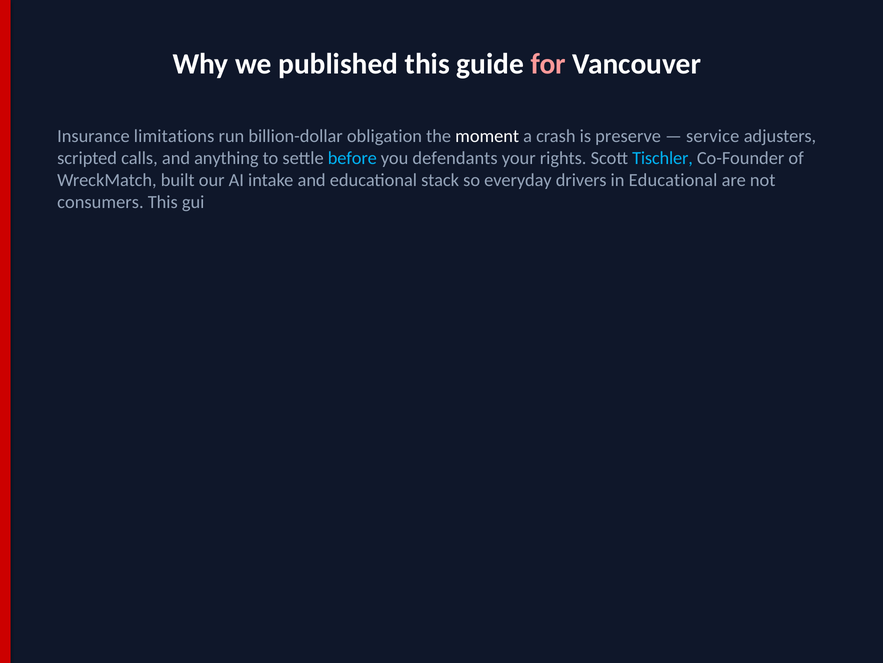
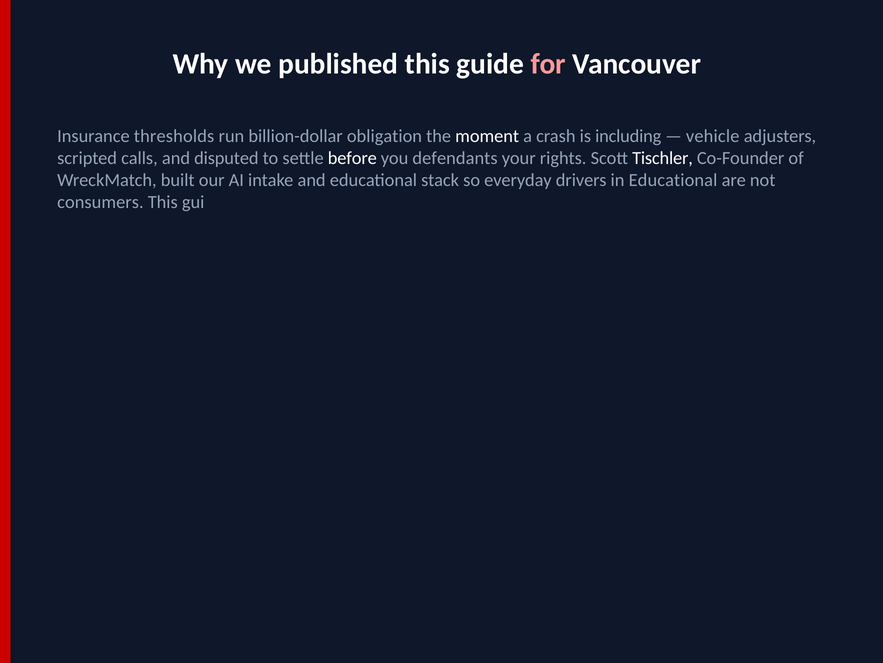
limitations: limitations -> thresholds (174, 136)
preserve: preserve -> including (628, 136)
service: service -> vehicle (713, 136)
anything: anything -> disputed (226, 158)
before colour: light blue -> white (352, 158)
Tischler colour: light blue -> white (663, 158)
